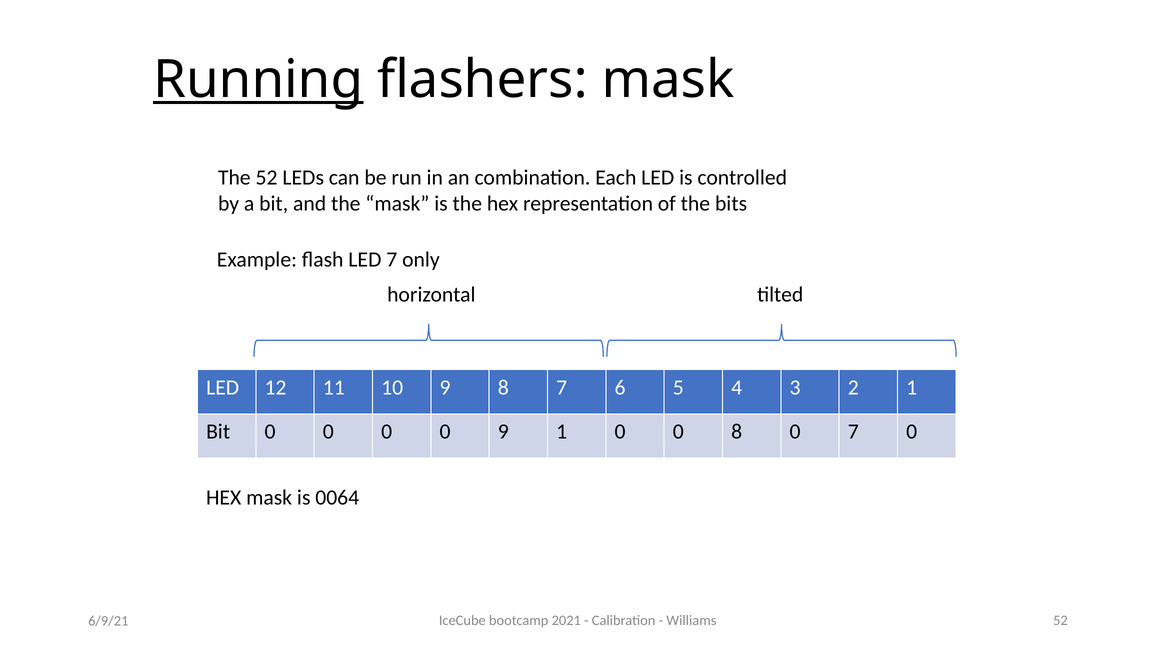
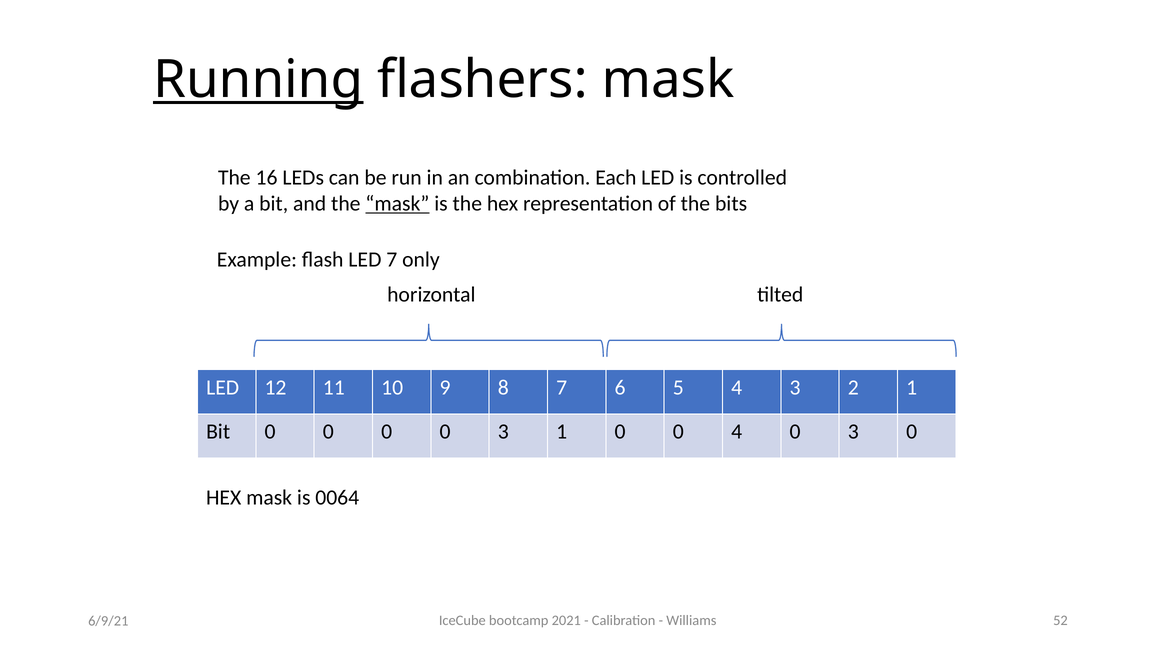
The 52: 52 -> 16 (267, 178)
mask underline: none -> present (397, 204)
0 0 9: 9 -> 3 (503, 432)
0 8: 8 -> 4 (737, 432)
7: 7 -> 3 (853, 432)
